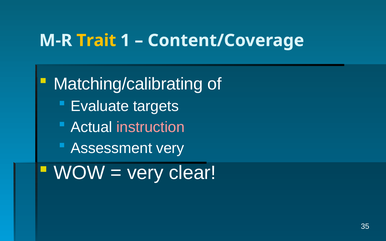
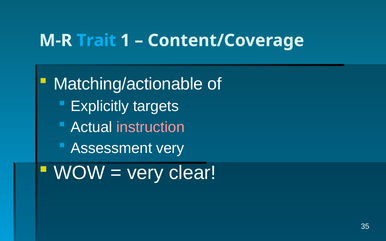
Trait colour: yellow -> light blue (96, 41)
Matching/calibrating: Matching/calibrating -> Matching/actionable (128, 84)
Evaluate: Evaluate -> Explicitly (100, 106)
